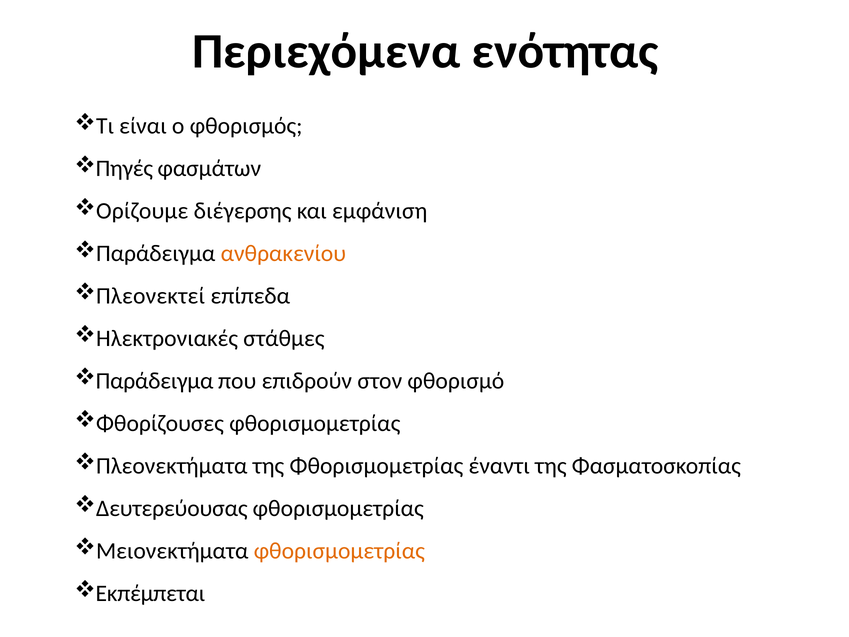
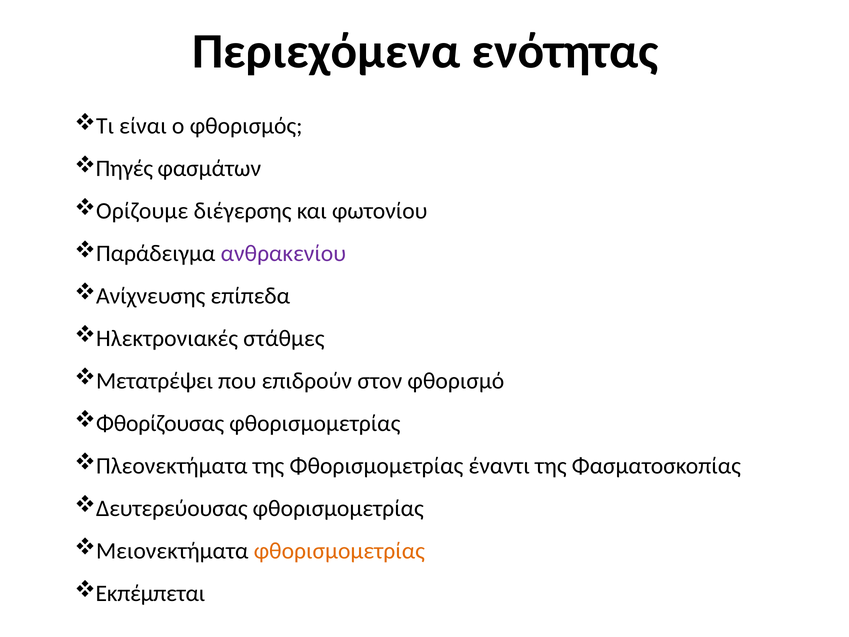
εμφάνιση: εμφάνιση -> φωτονίου (380, 211)
ανθρακενίου colour: orange -> purple (283, 253)
Πλεονεκτεί: Πλεονεκτεί -> Ανίχνευσης (151, 296)
Παράδειγμα: Παράδειγμα -> Μετατρέψει (155, 381)
Φθορίζουσες: Φθορίζουσες -> Φθορίζουσας (160, 423)
